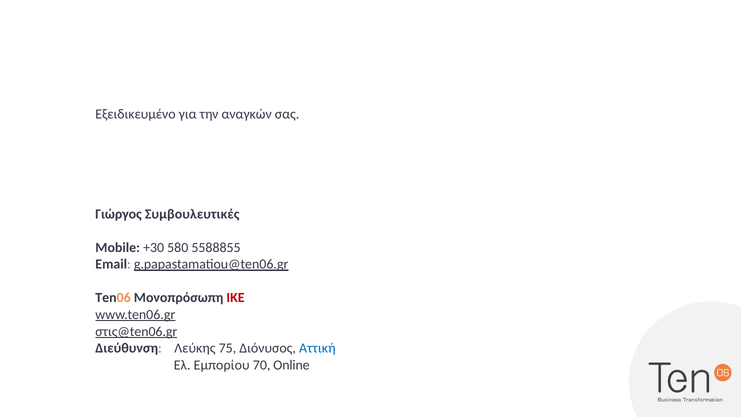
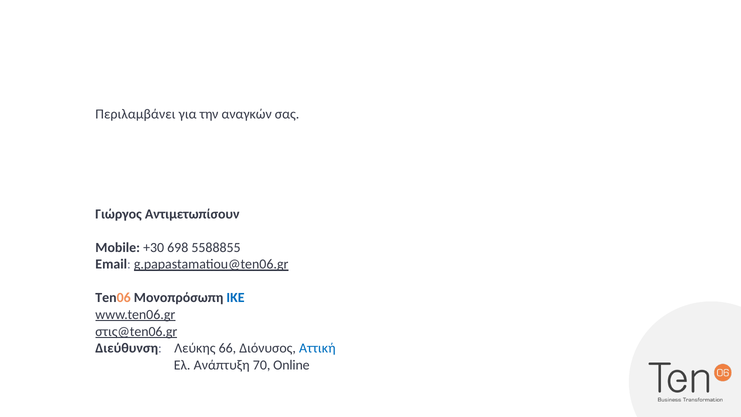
Εξειδικευμένο: Εξειδικευμένο -> Περιλαμβάνει (135, 114)
Συμβουλευτικές: Συμβουλευτικές -> Αντιμετωπίσουν (192, 214)
580: 580 -> 698 (178, 247)
ΙΚΕ colour: red -> blue (236, 298)
75: 75 -> 66 (227, 348)
Εμπορίου: Εμπορίου -> Ανάπτυξη (222, 365)
